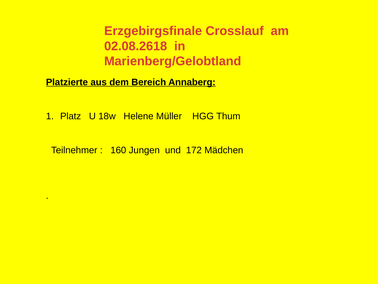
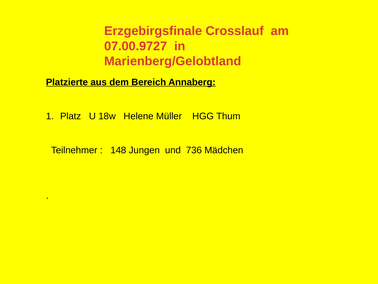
02.08.2618: 02.08.2618 -> 07.00.9727 (136, 46)
160: 160 -> 148 (118, 150)
172: 172 -> 736 (194, 150)
